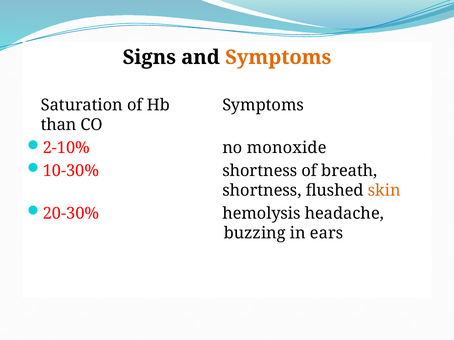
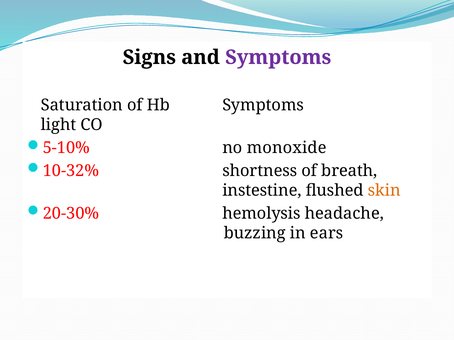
Symptoms colour: orange -> purple (278, 57)
than: than -> light (59, 125)
2-10%: 2-10% -> 5-10% (66, 148)
10-30%: 10-30% -> 10-32% (71, 171)
shortness: shortness -> instestine (262, 191)
